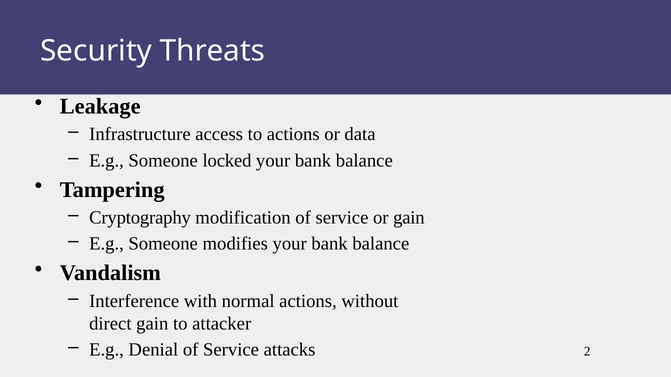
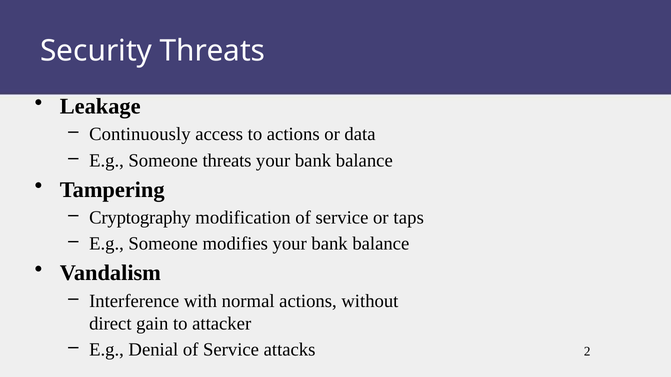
Infrastructure: Infrastructure -> Continuously (140, 134)
Someone locked: locked -> threats (227, 161)
or gain: gain -> taps (409, 218)
